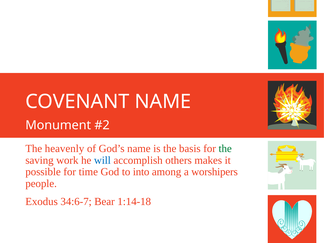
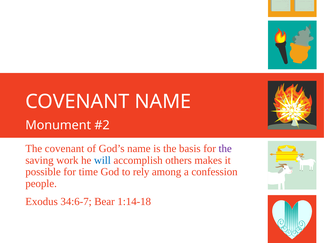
The heavenly: heavenly -> covenant (65, 149)
the colour: green -> purple (225, 149)
into: into -> rely (141, 172)
worshipers: worshipers -> confession (215, 172)
